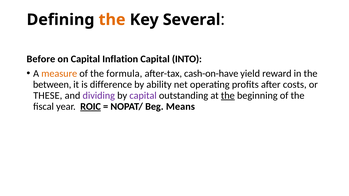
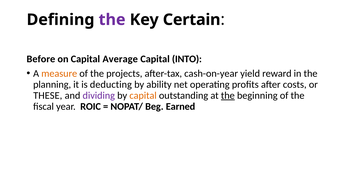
the colour: orange -> purple (112, 20)
Several: Several -> Certain (192, 20)
Inflation: Inflation -> Average (120, 59)
formula: formula -> projects (124, 74)
cash-on-have: cash-on-have -> cash-on-year (211, 74)
between: between -> planning (52, 85)
difference: difference -> deducting (111, 85)
capital colour: purple -> orange (143, 96)
ROIC underline: present -> none (91, 107)
Means: Means -> Earned (181, 107)
